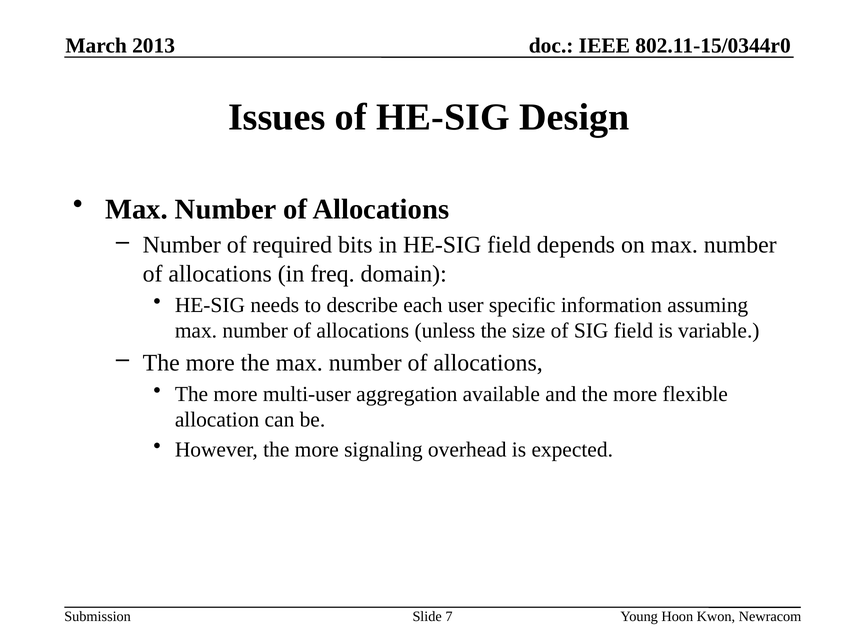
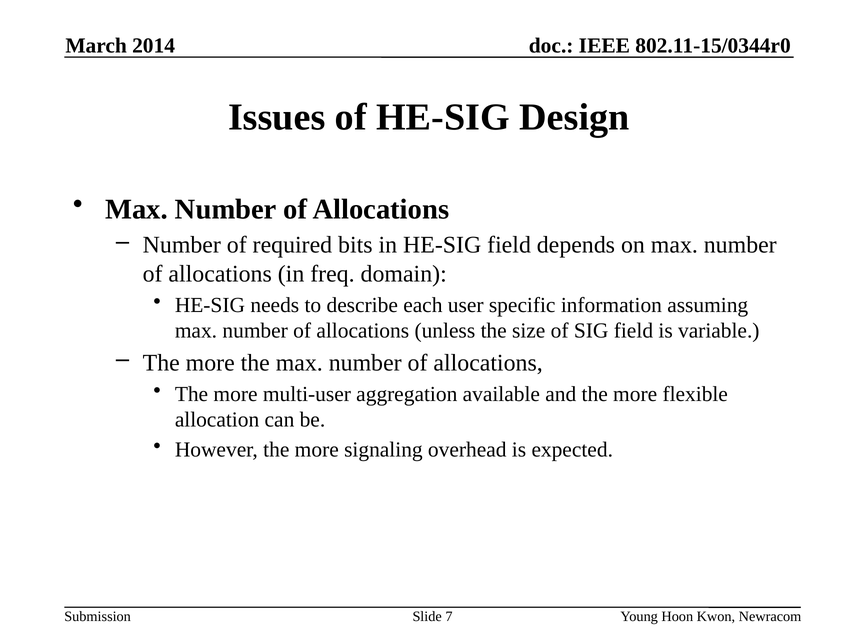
2013: 2013 -> 2014 (154, 46)
